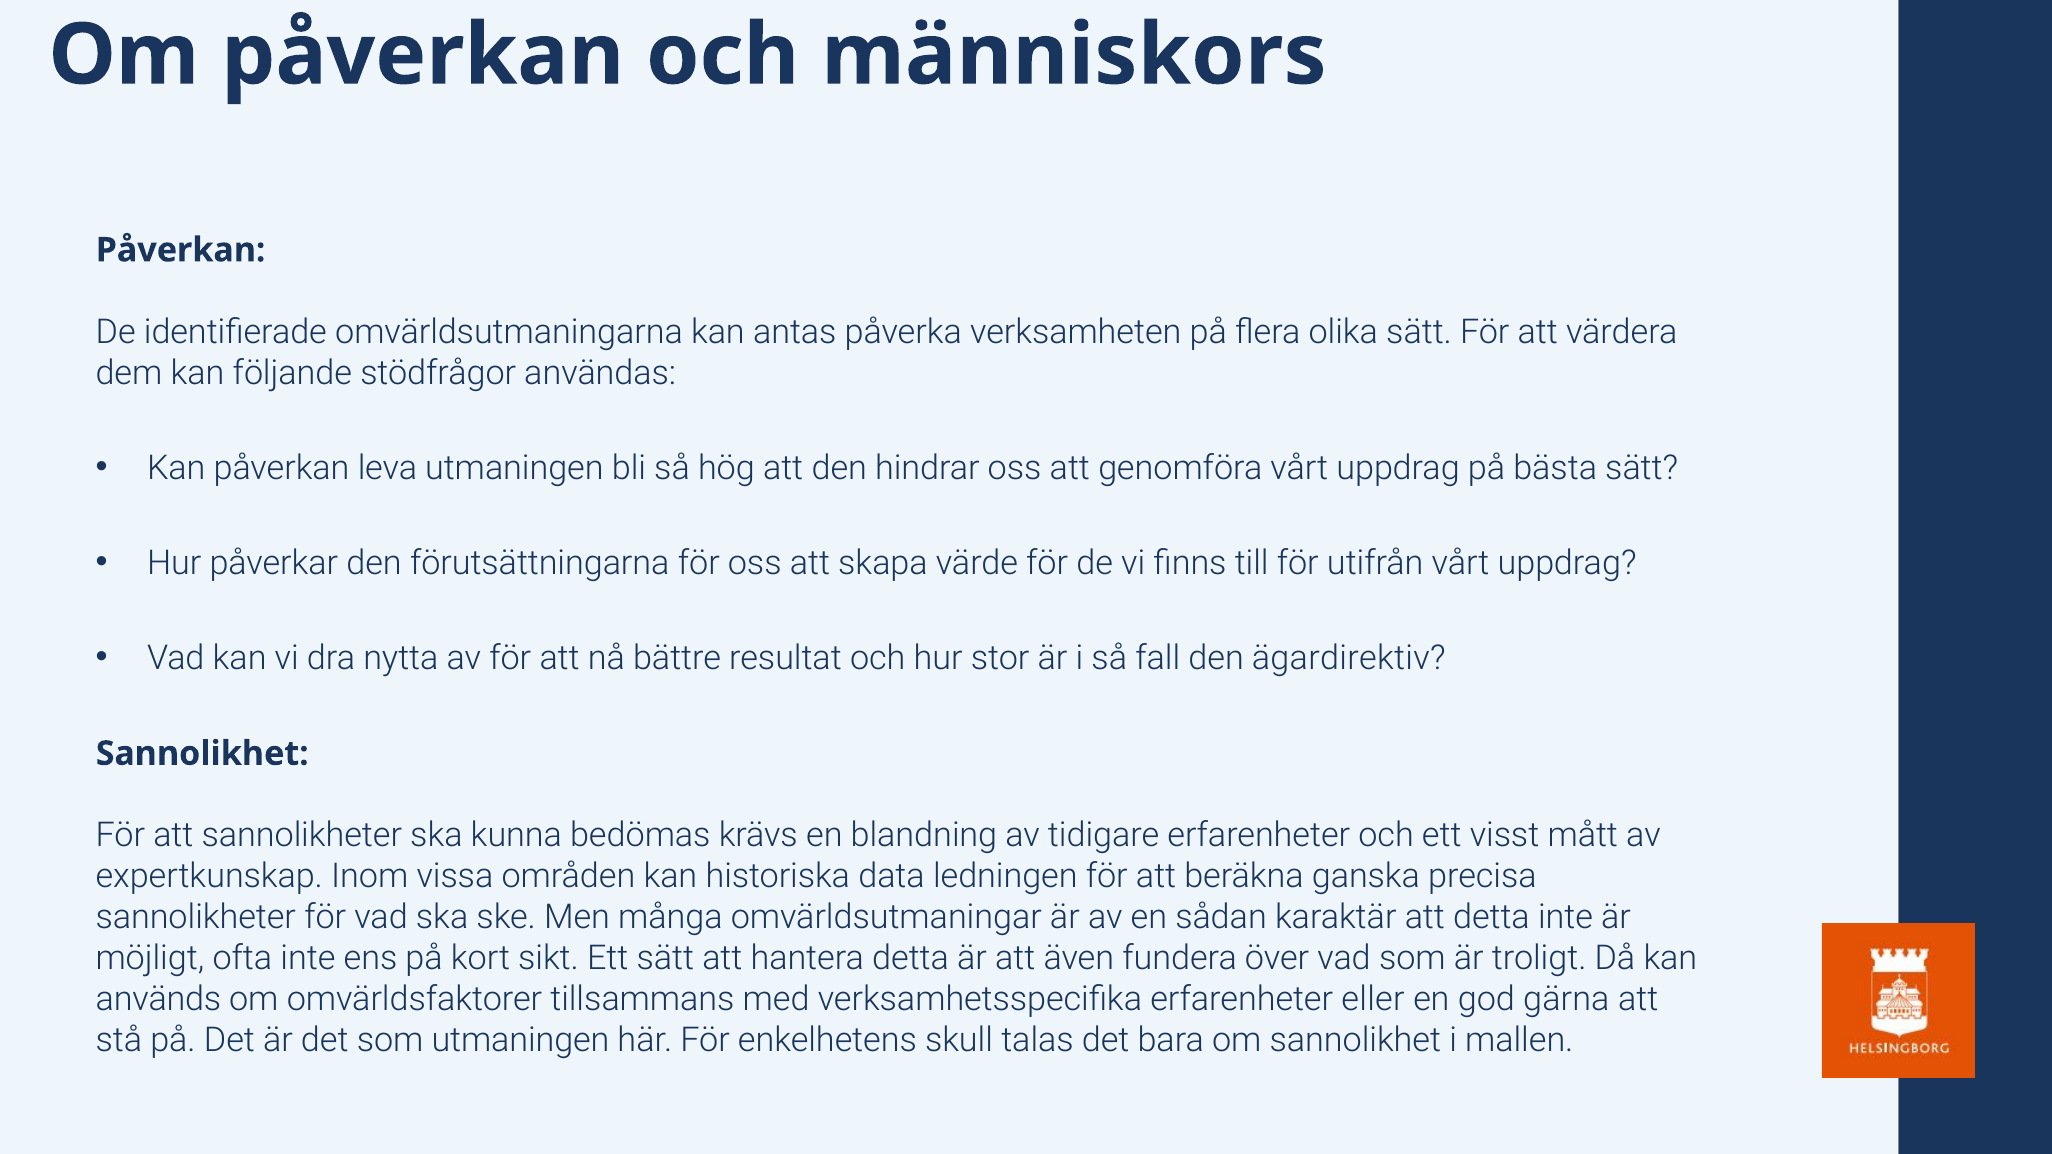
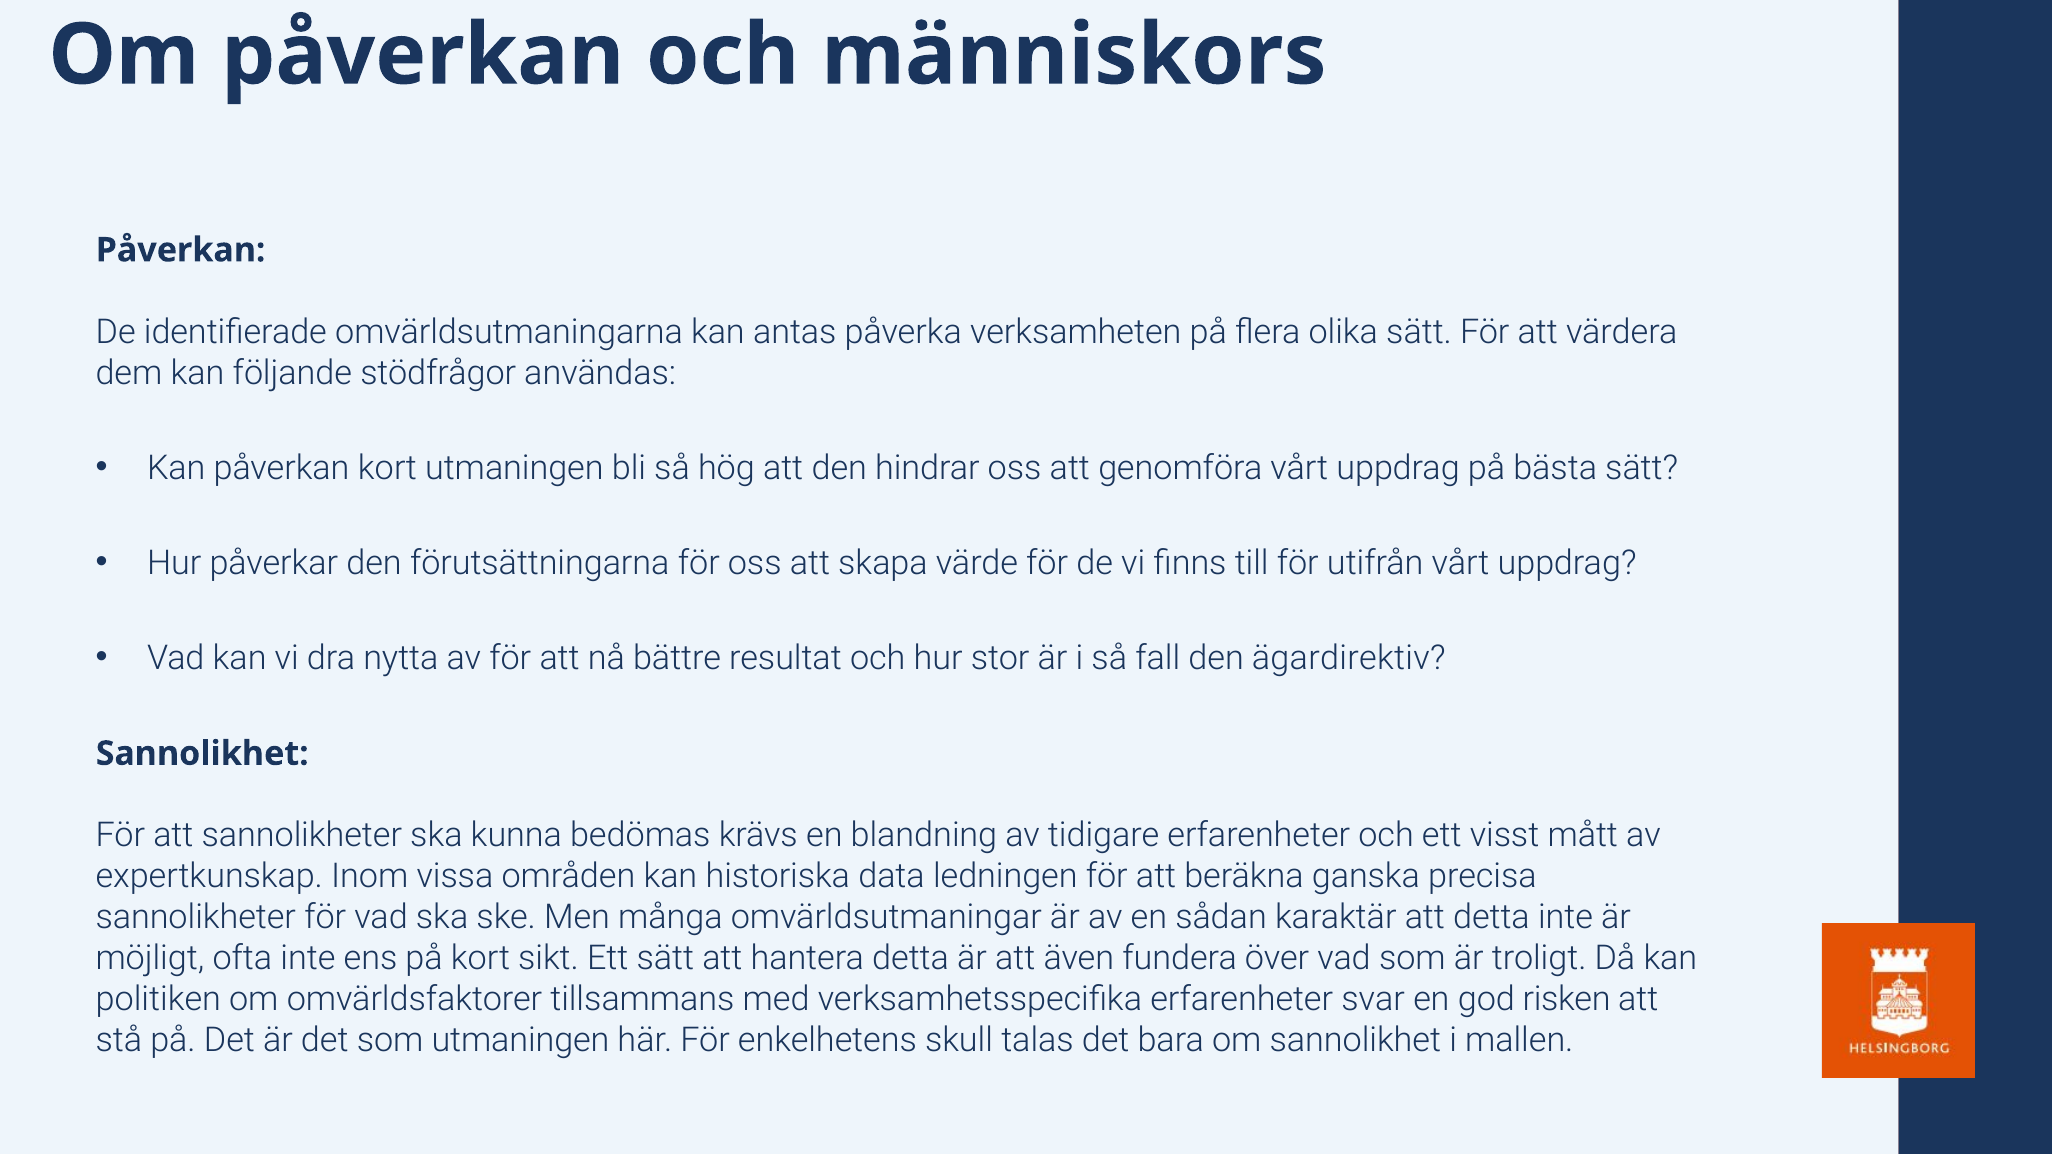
påverkan leva: leva -> kort (387, 468)
används: används -> politiken (158, 1000)
eller: eller -> svar (1373, 1000)
gärna: gärna -> risken (1567, 1000)
